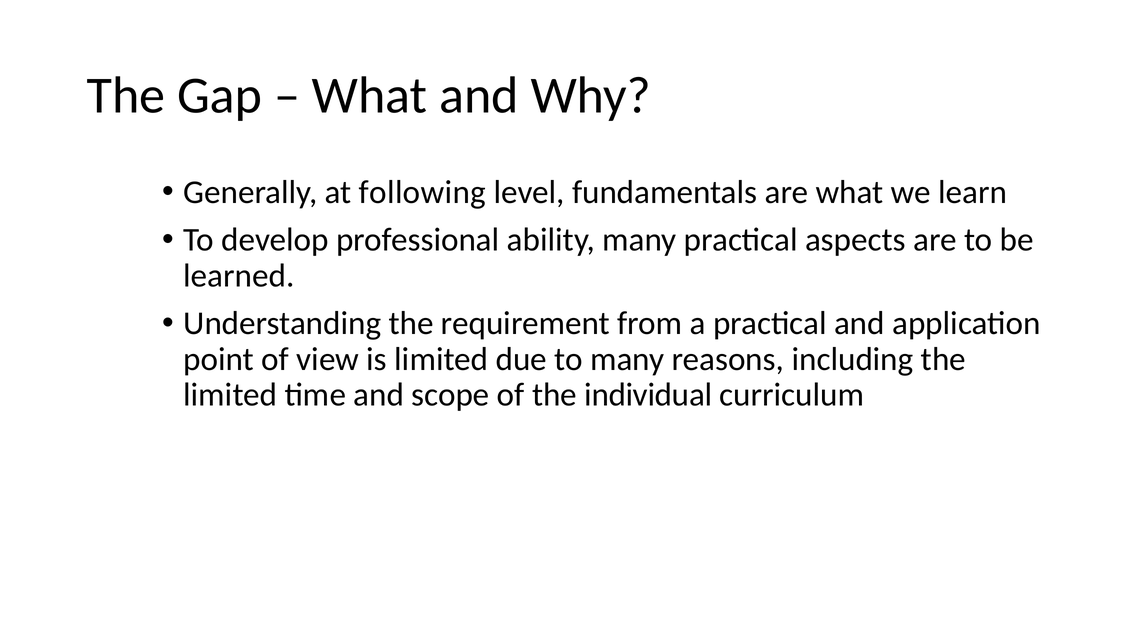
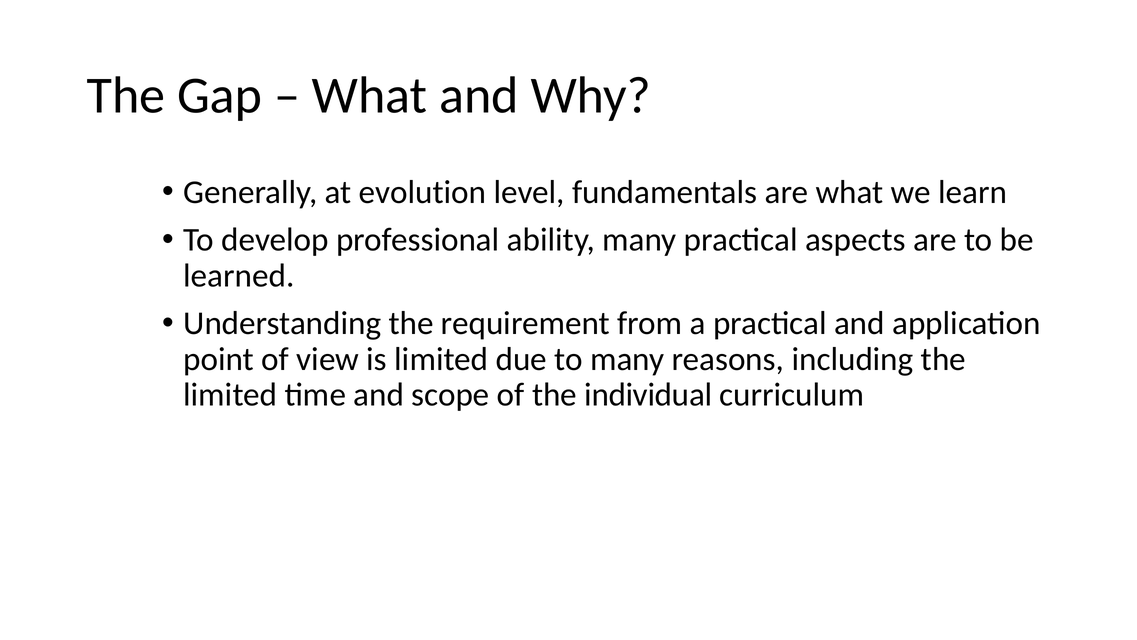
following: following -> evolution (423, 192)
